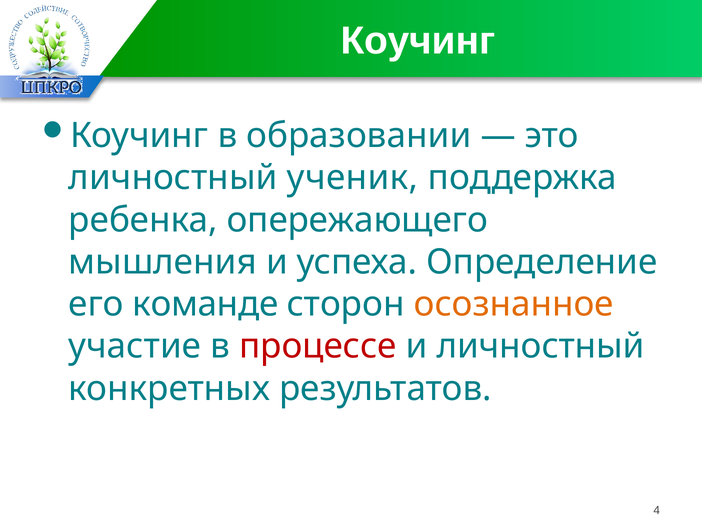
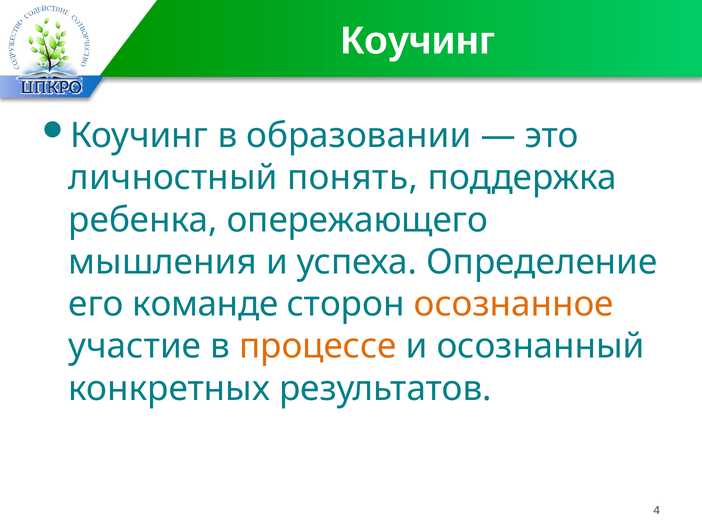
ученик: ученик -> понять (352, 178)
процессе colour: red -> orange (318, 346)
и личностный: личностный -> осознанный (541, 346)
